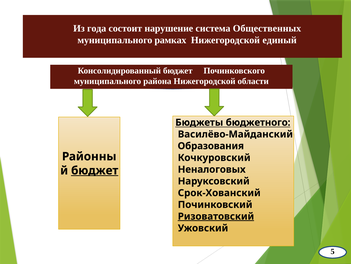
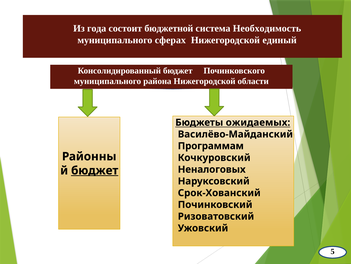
нарушение: нарушение -> бюджетной (169, 28)
Общественных: Общественных -> Необходимость (267, 28)
рамках: рамках -> сферах (170, 40)
бюджетного: бюджетного -> ожидаемых (258, 122)
Образования: Образования -> Программам (211, 146)
Ризоватовский underline: present -> none (216, 216)
